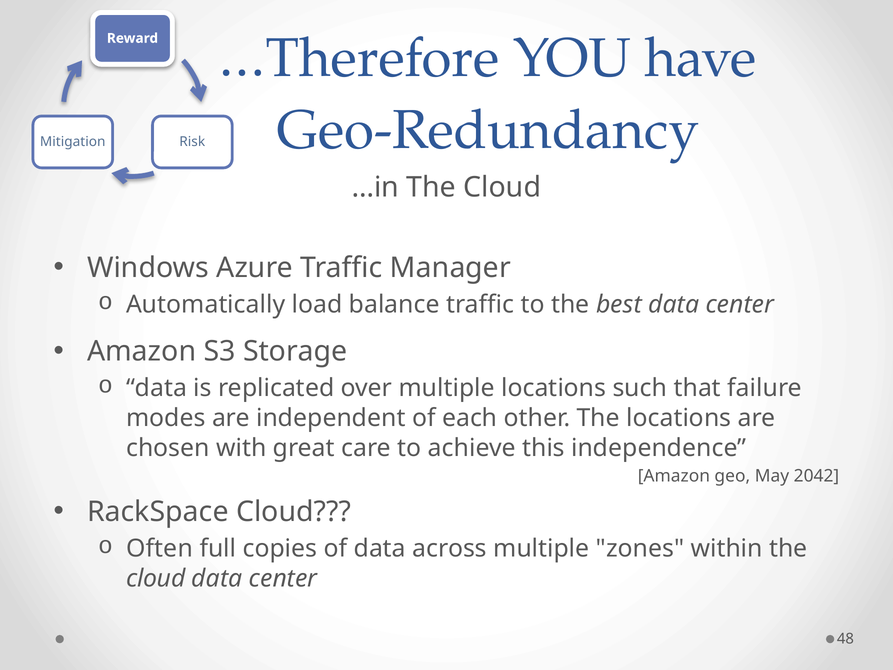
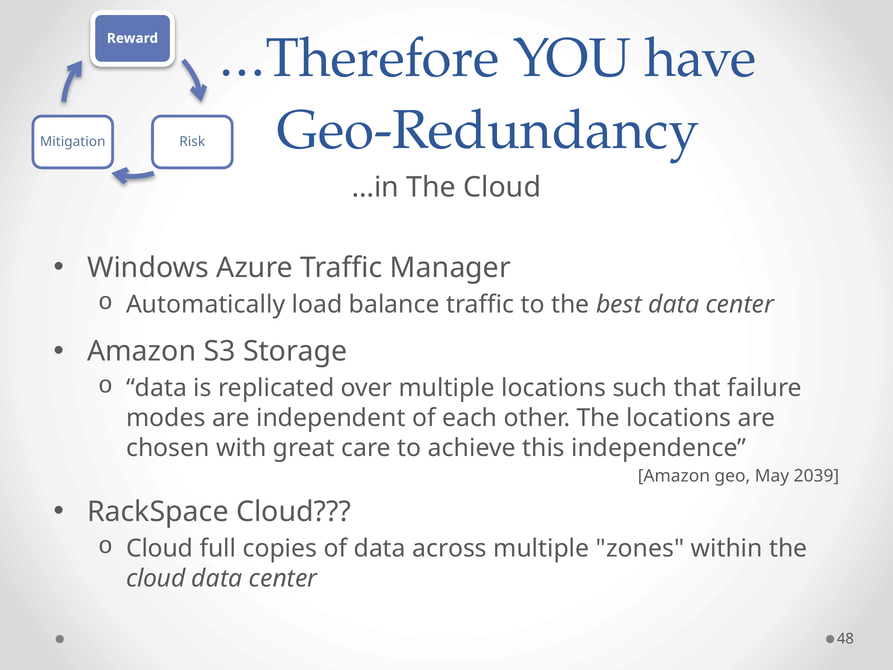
2042: 2042 -> 2039 (816, 476)
Often: Often -> Cloud (160, 548)
